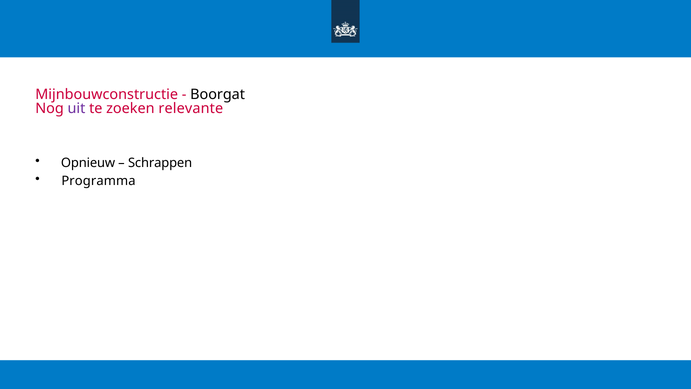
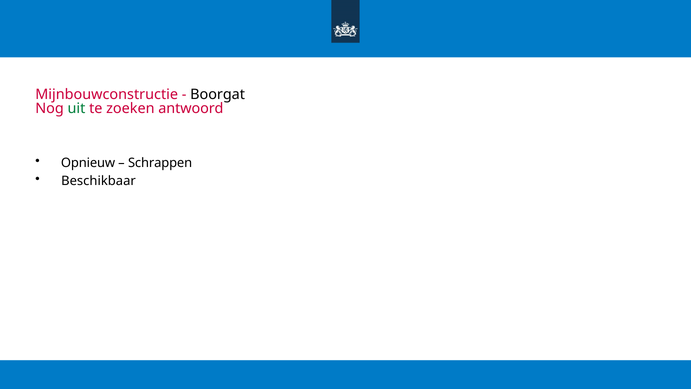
uit colour: purple -> green (76, 108)
relevante: relevante -> antwoord (191, 108)
Programma: Programma -> Beschikbaar (99, 181)
